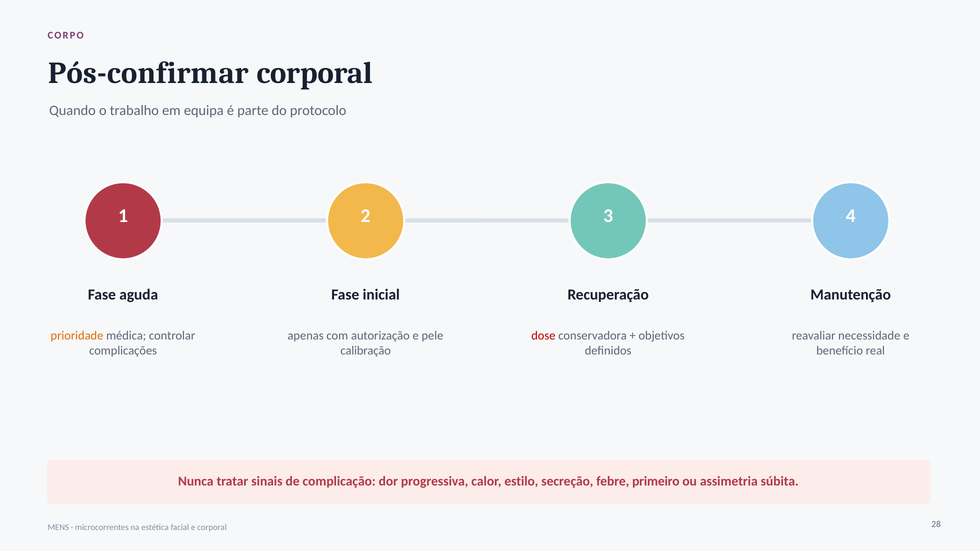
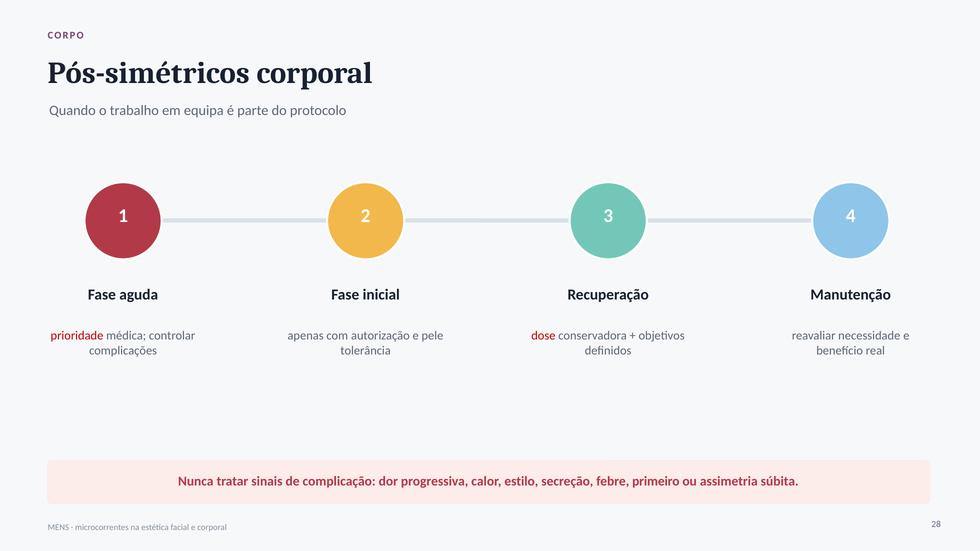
Pós-confirmar: Pós-confirmar -> Pós-simétricos (149, 73)
prioridade colour: orange -> red (77, 336)
calibração: calibração -> tolerância (366, 351)
